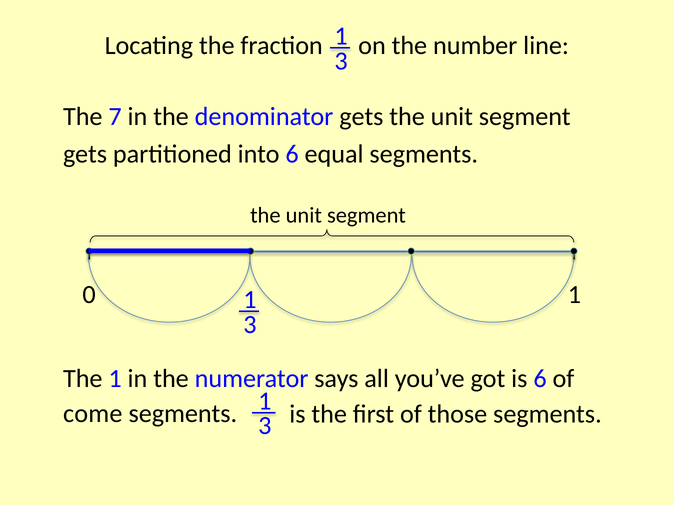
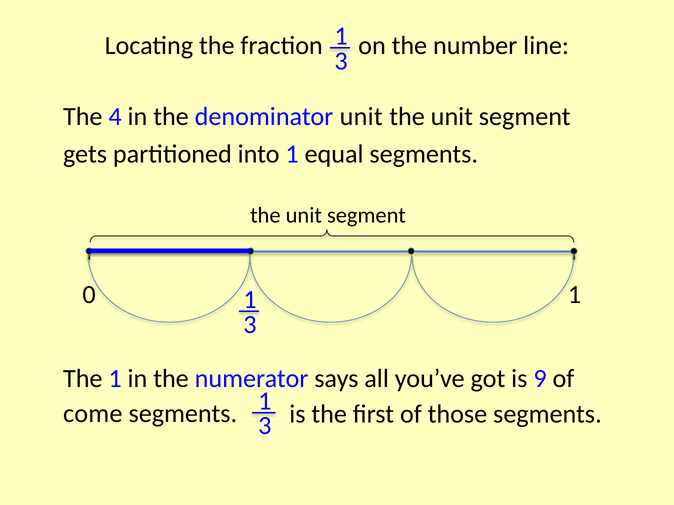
7: 7 -> 4 (115, 117)
denominator gets: gets -> unit (361, 117)
into 6: 6 -> 1 (292, 154)
is 6: 6 -> 9 (540, 379)
